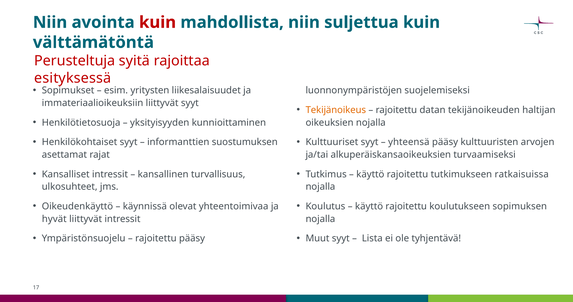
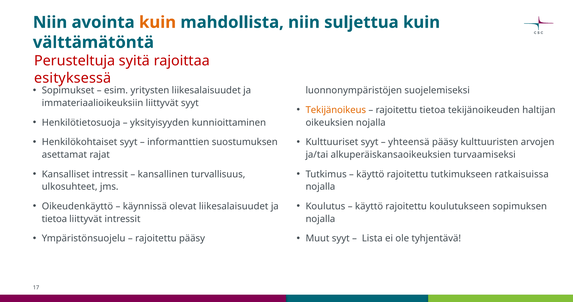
kuin colour: red -> orange (158, 22)
rajoitettu datan: datan -> tietoa (433, 110)
olevat yhteentoimivaa: yhteentoimivaa -> liikesalaisuudet (234, 207)
hyvät: hyvät -> tietoa (54, 219)
